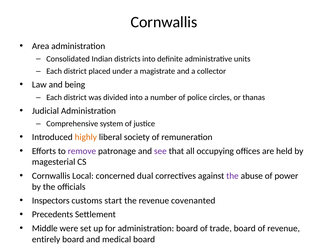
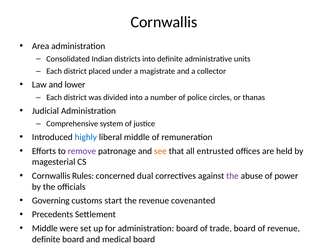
being: being -> lower (75, 85)
highly colour: orange -> blue (86, 137)
liberal society: society -> middle (137, 137)
see colour: purple -> orange (160, 151)
occupying: occupying -> entrusted (215, 151)
Local: Local -> Rules (83, 176)
Inspectors: Inspectors -> Governing (51, 201)
entirely: entirely -> definite (46, 239)
